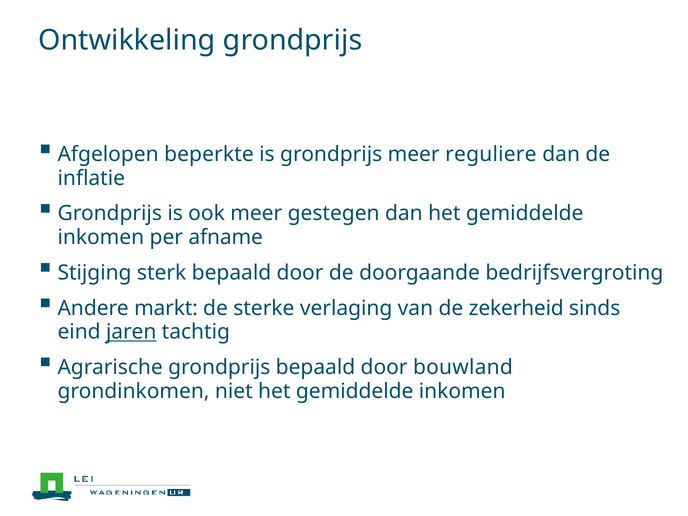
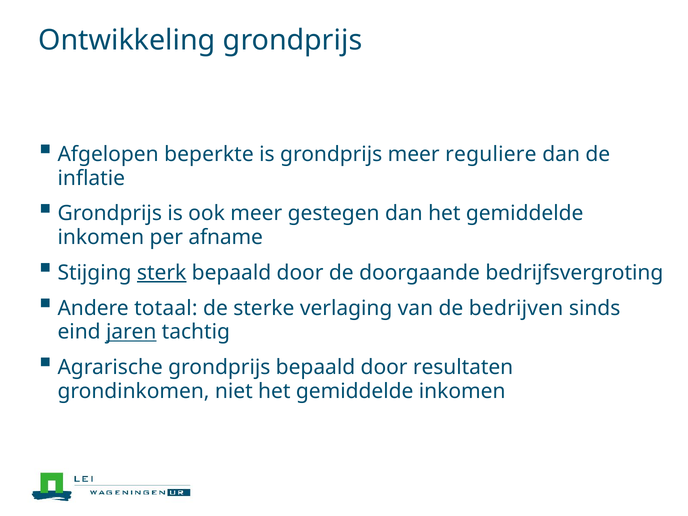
sterk underline: none -> present (162, 273)
markt: markt -> totaal (166, 308)
zekerheid: zekerheid -> bedrijven (516, 308)
bouwland: bouwland -> resultaten (463, 367)
